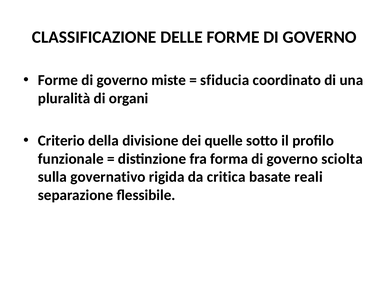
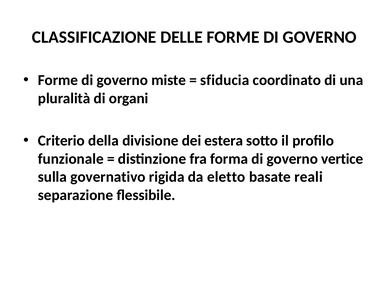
quelle: quelle -> estera (224, 141)
sciolta: sciolta -> vertice (342, 159)
critica: critica -> eletto (226, 177)
